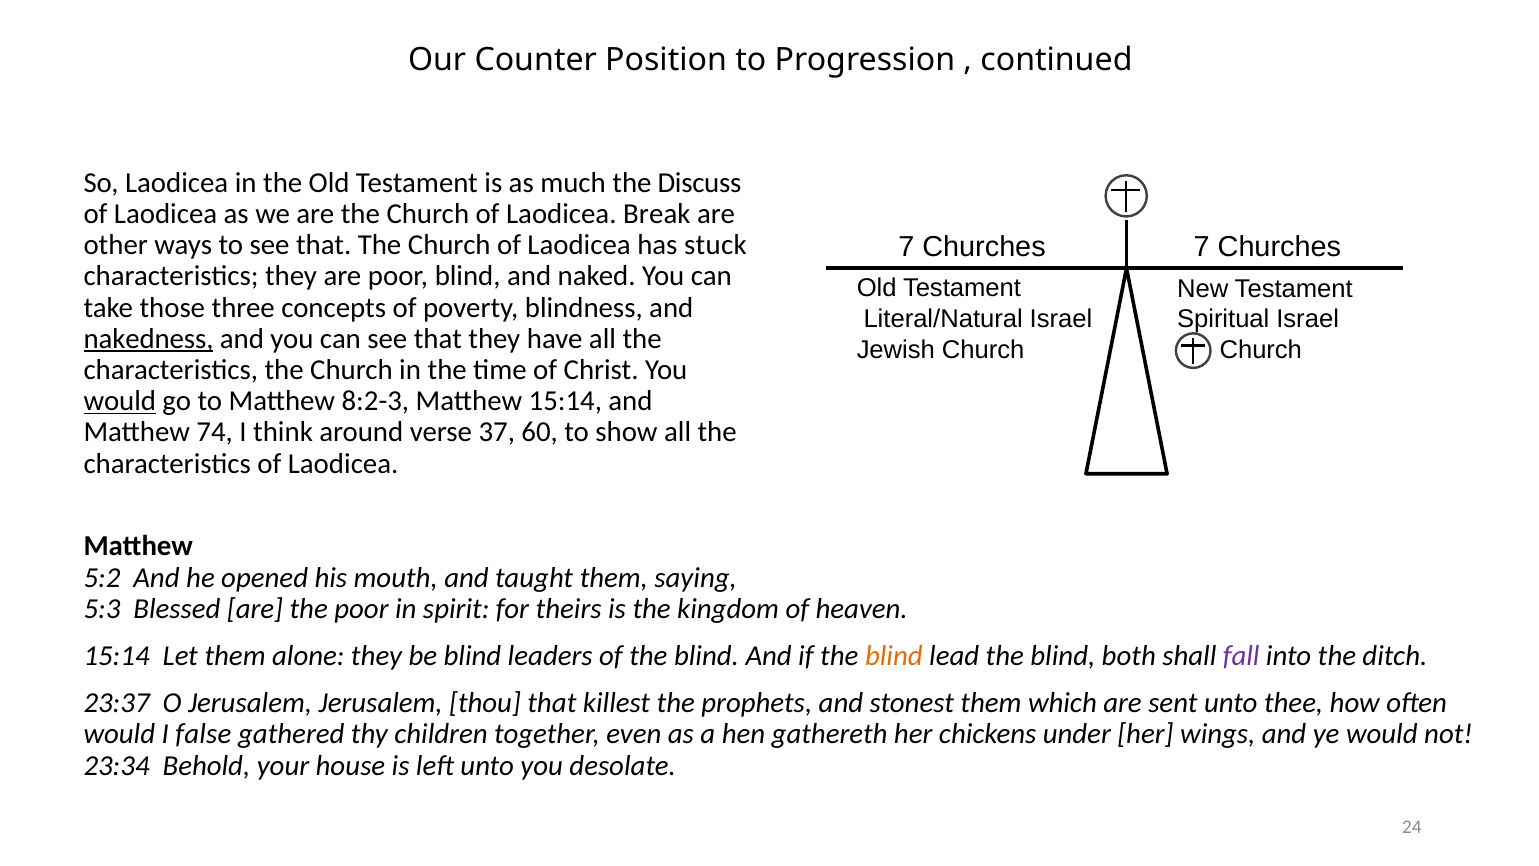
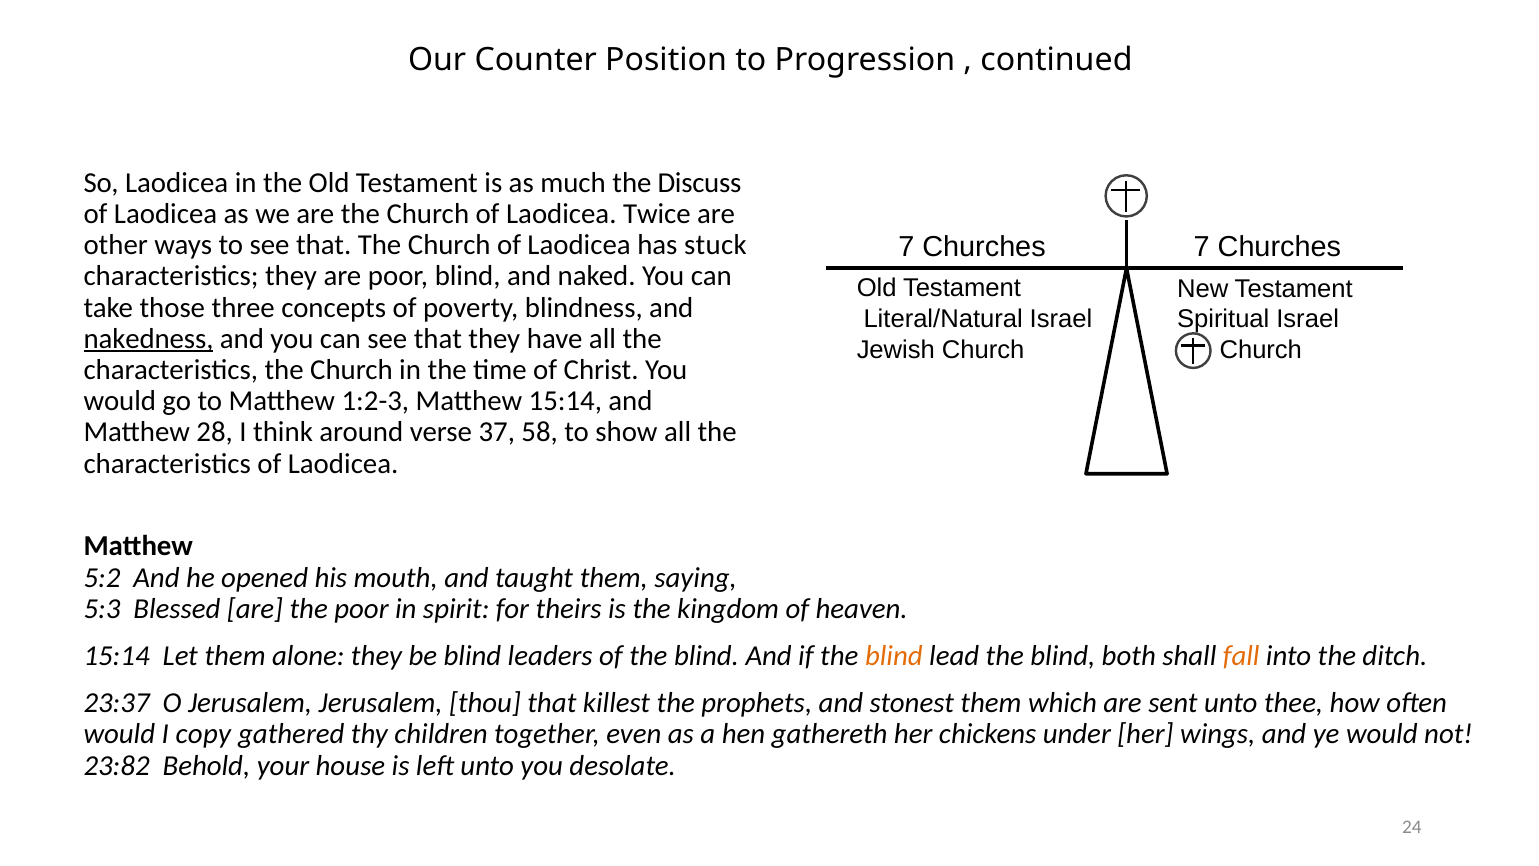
Break: Break -> Twice (657, 214)
would underline: present -> none (120, 401)
8:2-3: 8:2-3 -> 1:2-3 (375, 401)
74: 74 -> 28 (215, 432)
60: 60 -> 58 (540, 432)
fall colour: purple -> orange (1241, 656)
false: false -> copy (203, 734)
23:34: 23:34 -> 23:82 (117, 765)
